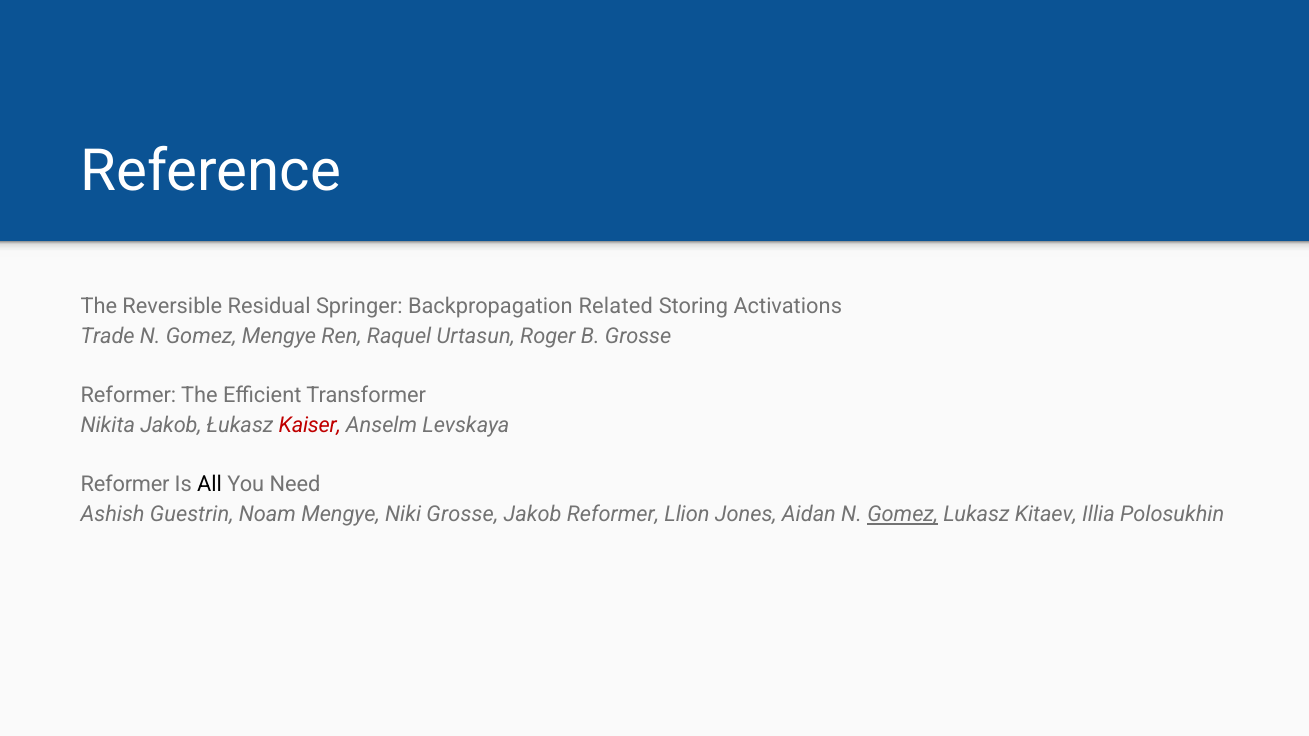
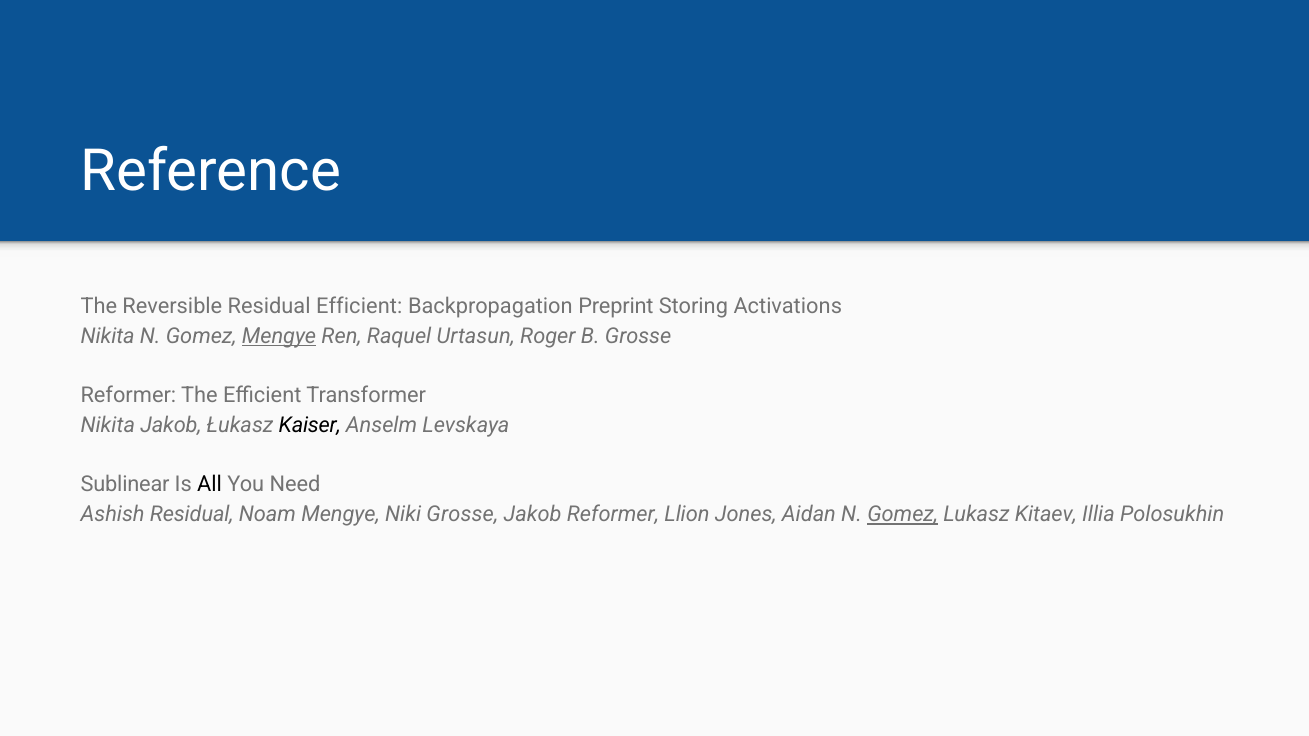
Residual Springer: Springer -> Efficient (359, 306)
Related: Related -> Preprint (616, 306)
Trade: Trade -> Nikita (108, 336)
Mengye underline: none -> present (279, 336)
Kaiser colour: red -> black (310, 426)
Reformer: Reformer -> Sublinear (125, 485)
Ashish Guestrin: Guestrin -> Residual (192, 515)
